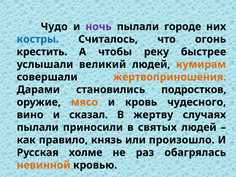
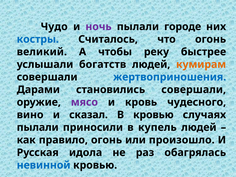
крестить: крестить -> великий (42, 52)
великий: великий -> богатств (103, 64)
жертвоприношения colour: orange -> blue (170, 77)
становились подростков: подростков -> совершали (194, 90)
мясо colour: orange -> purple (84, 102)
В жертву: жертву -> кровью (153, 115)
святых: святых -> купель (157, 127)
правило князь: князь -> огонь (107, 140)
холме: холме -> идола (86, 153)
невинной colour: orange -> blue (44, 165)
